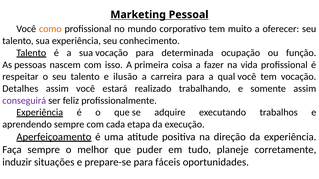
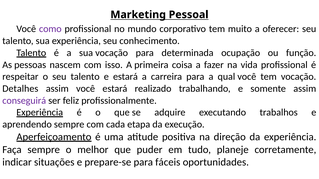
como colour: orange -> purple (50, 29)
e ilusão: ilusão -> estará (125, 77)
induzir: induzir -> indicar (17, 163)
